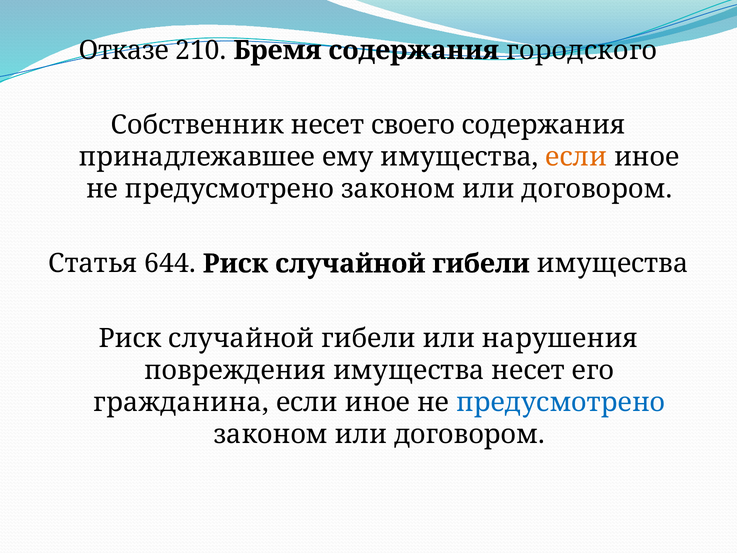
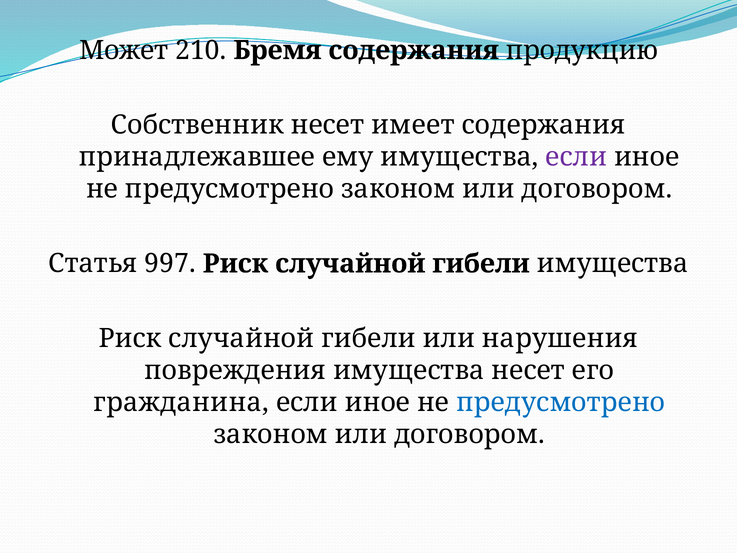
Отказе: Отказе -> Может (124, 50)
городского: городского -> продукцию (582, 50)
своего: своего -> имеет (413, 125)
если colour: orange -> purple (576, 157)
644: 644 -> 997 (170, 264)
